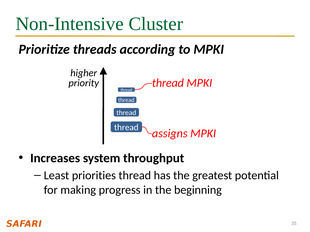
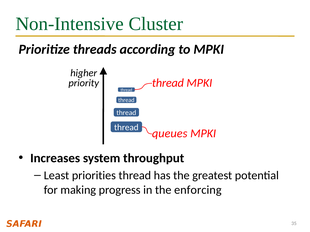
assigns: assigns -> queues (170, 134)
beginning: beginning -> enforcing (198, 190)
